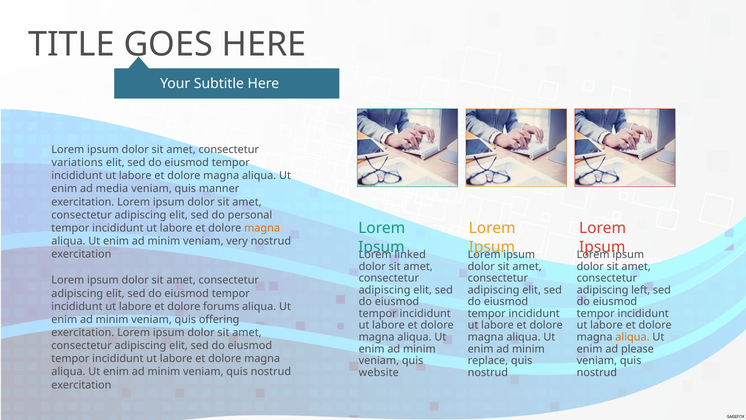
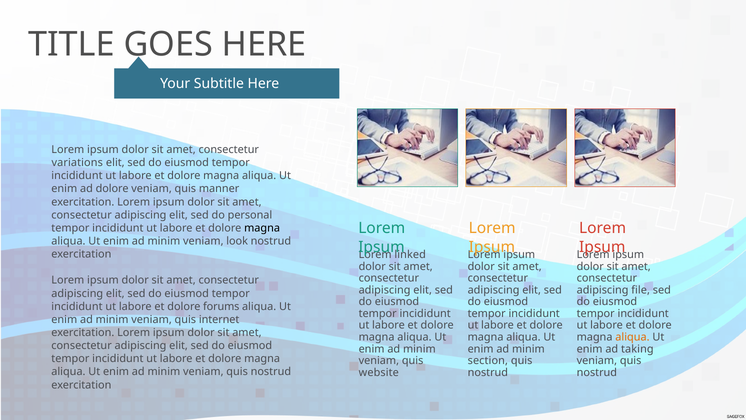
ad media: media -> dolore (112, 189)
magna colour: orange -> black (262, 228)
very: very -> look (237, 241)
left: left -> file (641, 290)
offering: offering -> internet (219, 319)
please: please -> taking (637, 349)
replace: replace -> section (488, 360)
